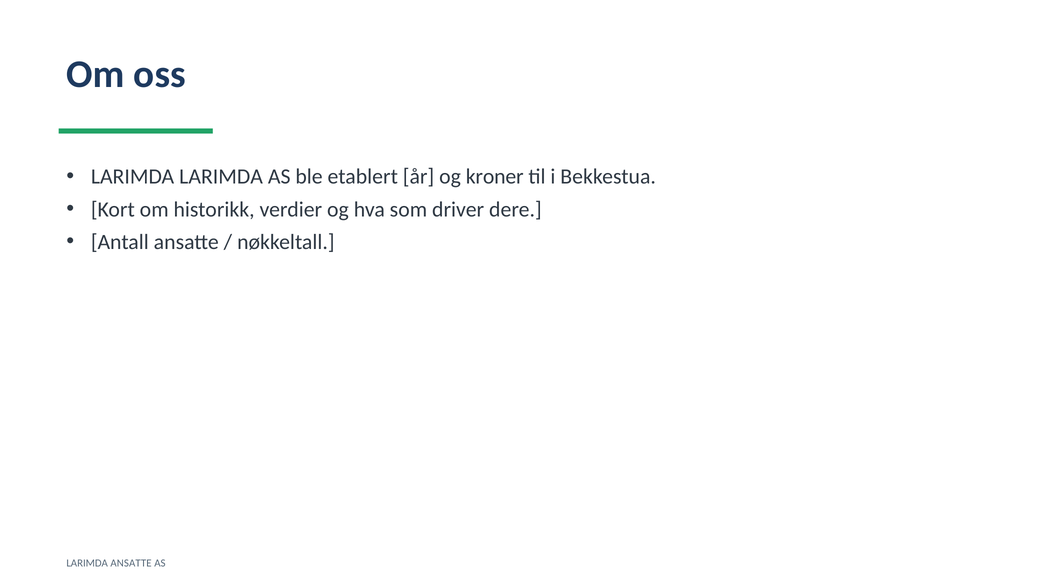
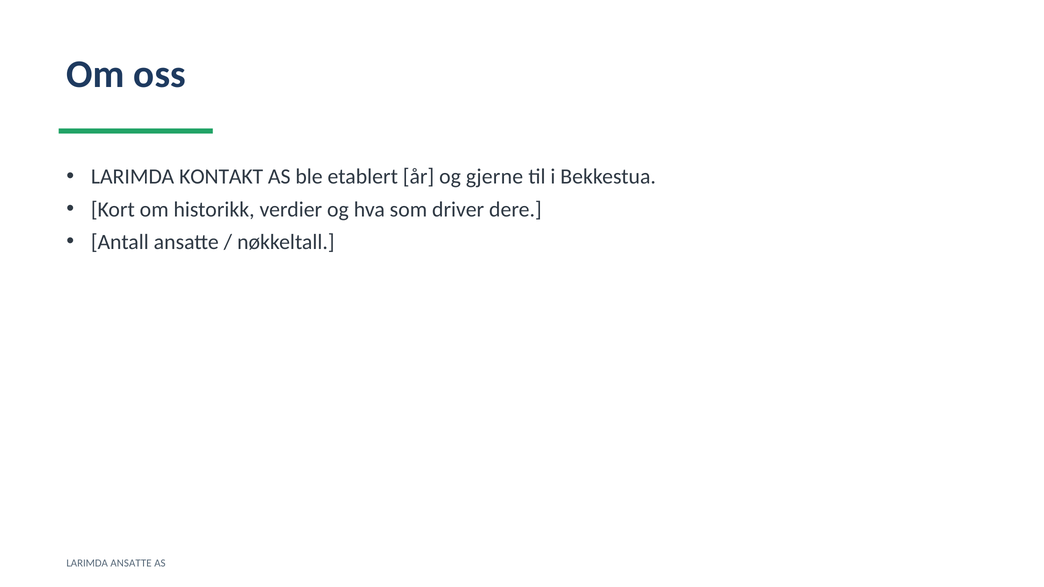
LARIMDA LARIMDA: LARIMDA -> KONTAKT (221, 177)
kroner: kroner -> gjerne (495, 177)
